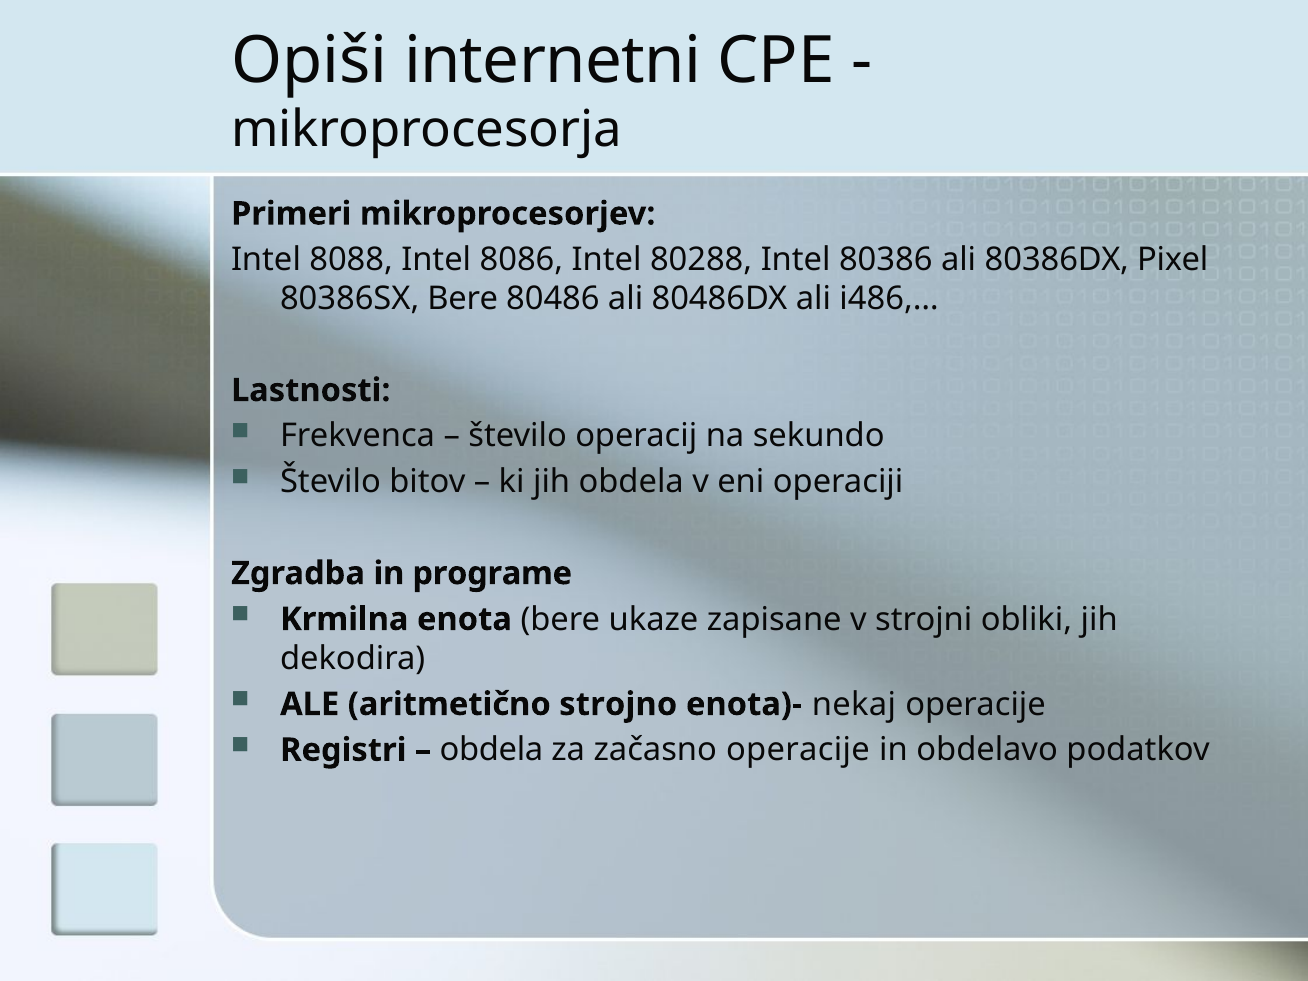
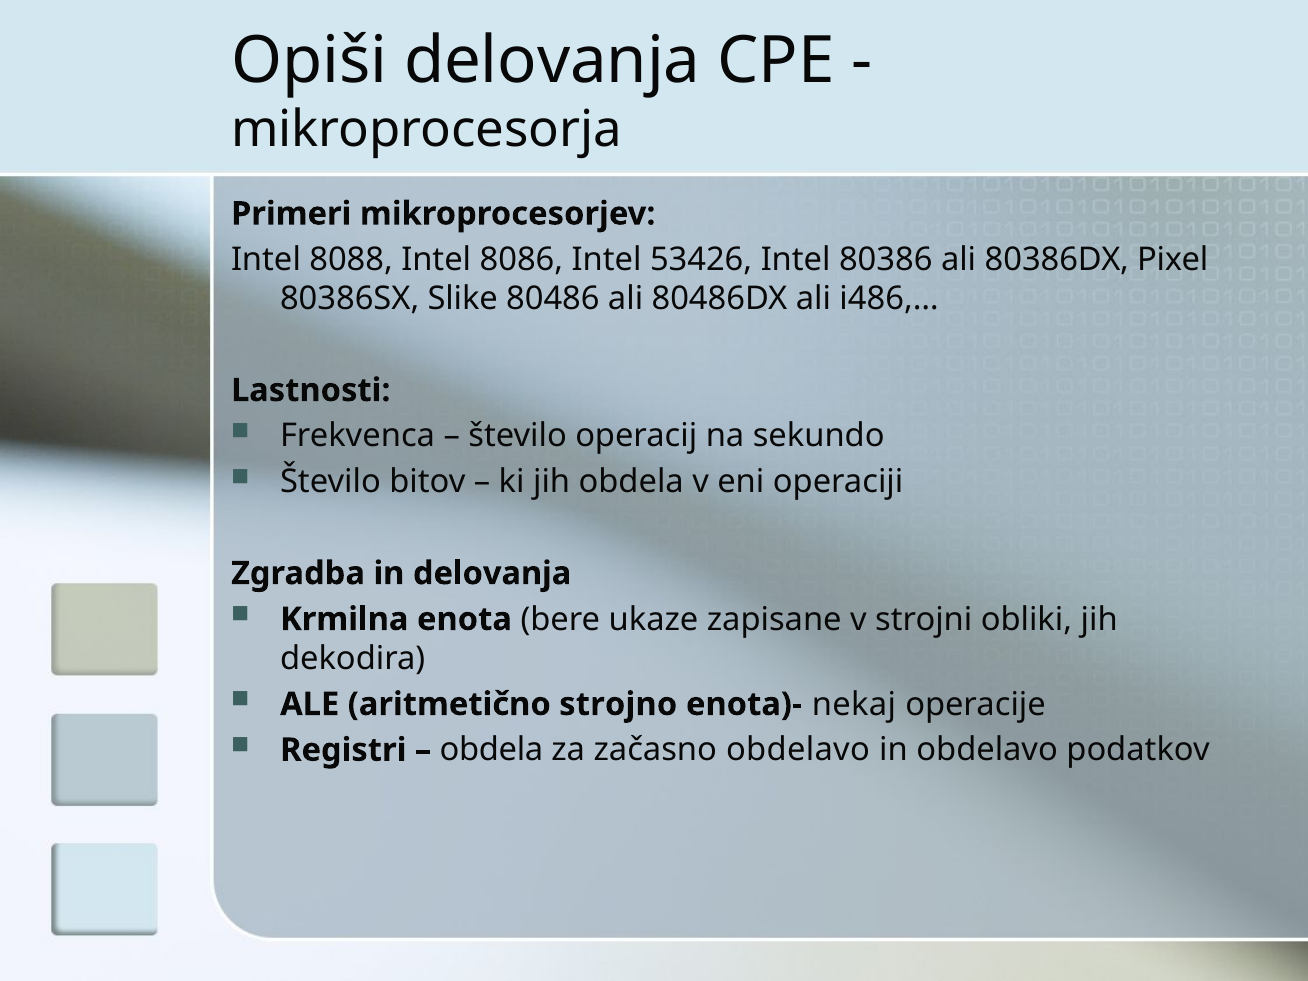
Opiši internetni: internetni -> delovanja (552, 61)
80288: 80288 -> 53426 (701, 260)
80386SX Bere: Bere -> Slike (463, 299)
in programe: programe -> delovanja (492, 573)
začasno operacije: operacije -> obdelavo (798, 750)
